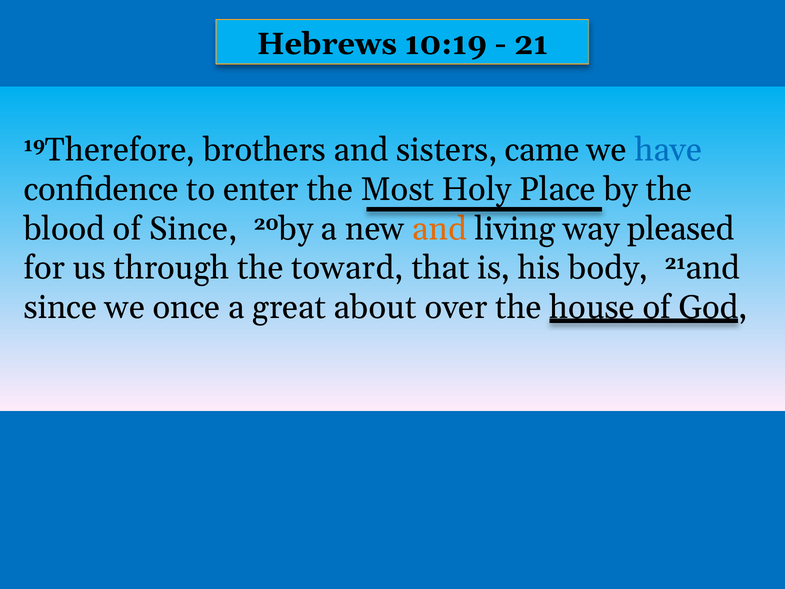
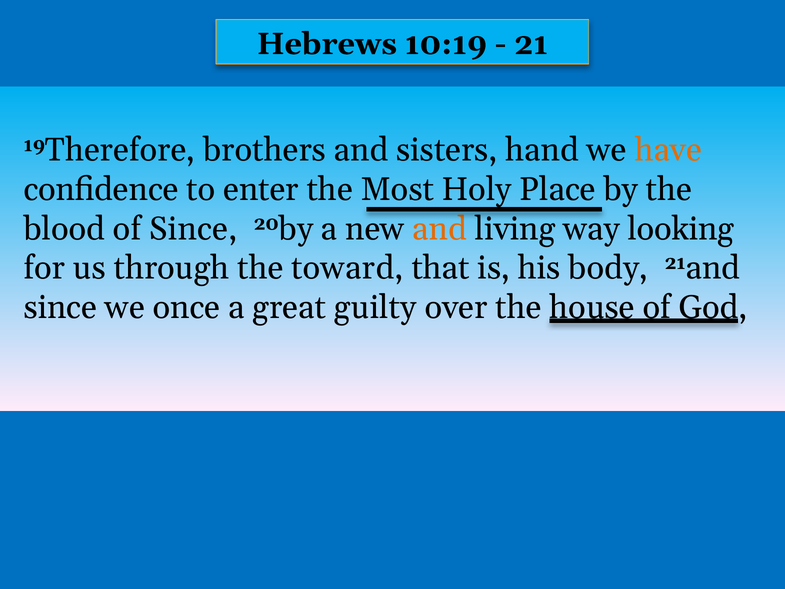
came: came -> hand (542, 150)
have colour: blue -> orange (668, 150)
pleased: pleased -> looking (681, 229)
about: about -> guilty (375, 307)
